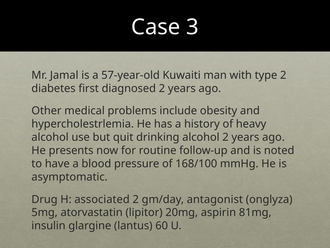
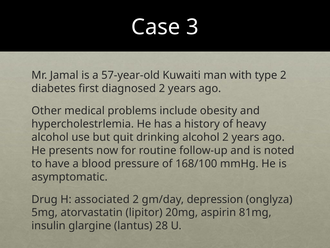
antagonist: antagonist -> depression (215, 199)
60: 60 -> 28 (162, 225)
